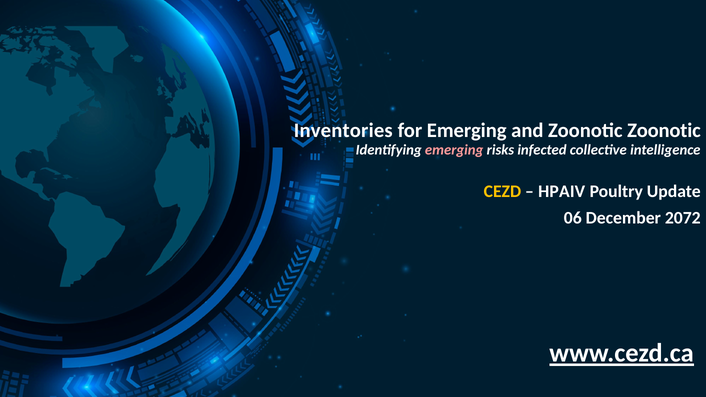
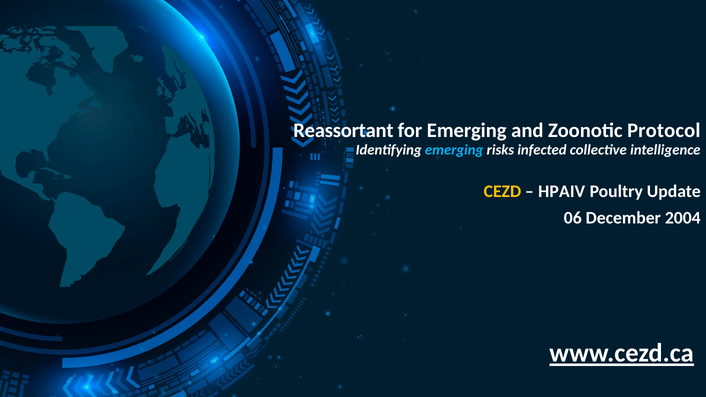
Inventories: Inventories -> Reassortant (343, 131)
Zoonotic Zoonotic: Zoonotic -> Protocol (664, 131)
emerging colour: pink -> light blue (454, 150)
2072: 2072 -> 2004 (683, 218)
